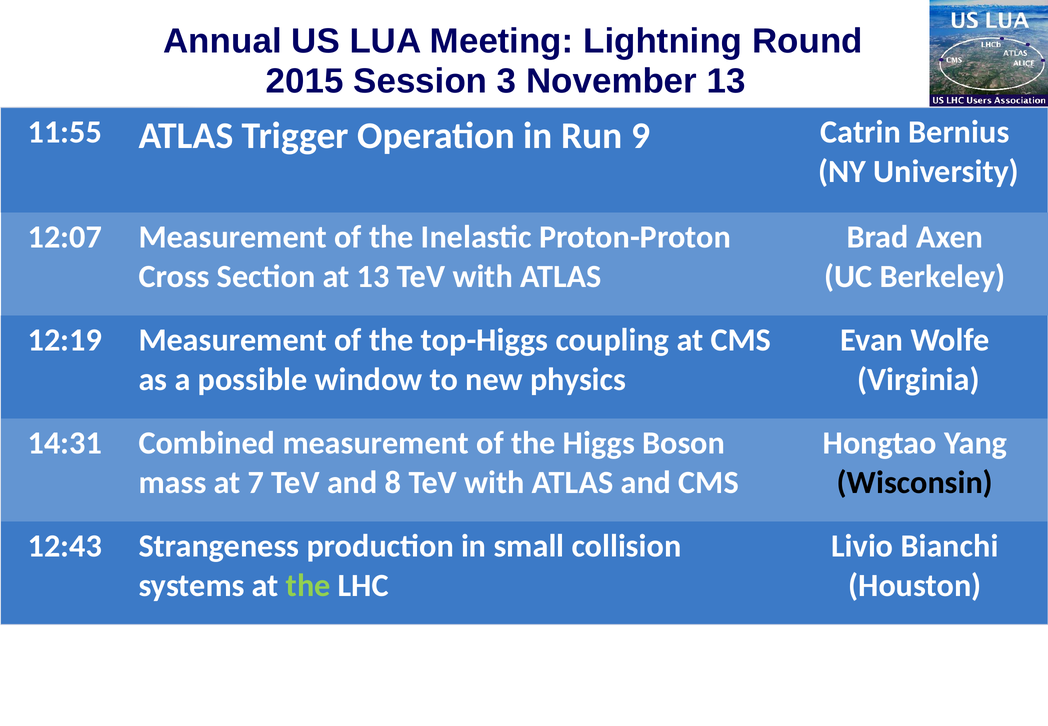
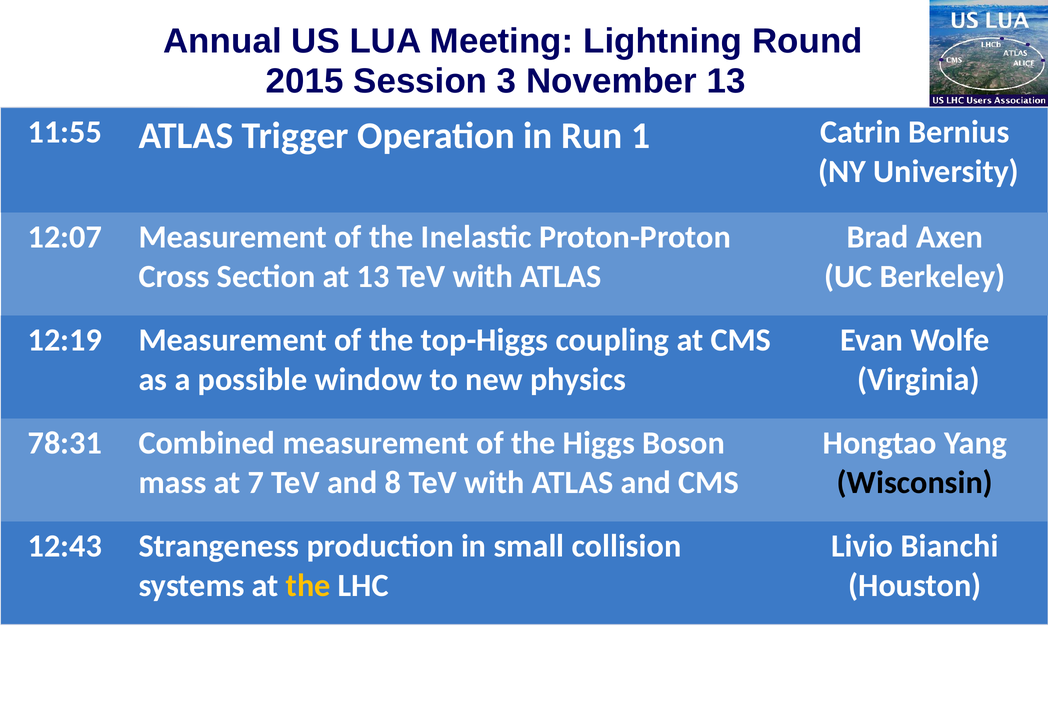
9: 9 -> 1 (641, 136)
14:31: 14:31 -> 78:31 (65, 443)
the colour: light green -> yellow (308, 585)
